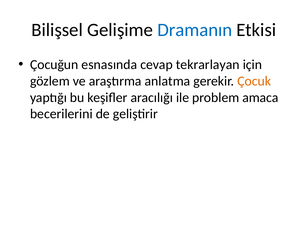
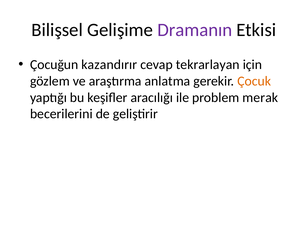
Dramanın colour: blue -> purple (195, 30)
esnasında: esnasında -> kazandırır (109, 65)
amaca: amaca -> merak (260, 98)
